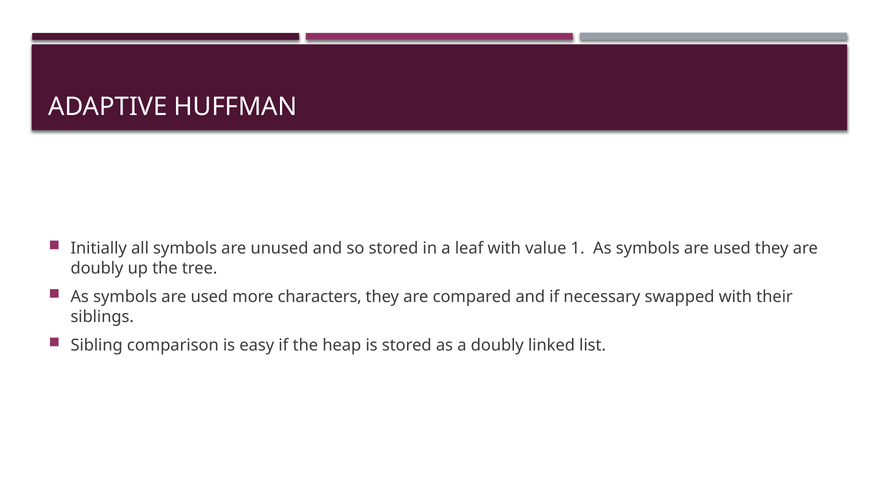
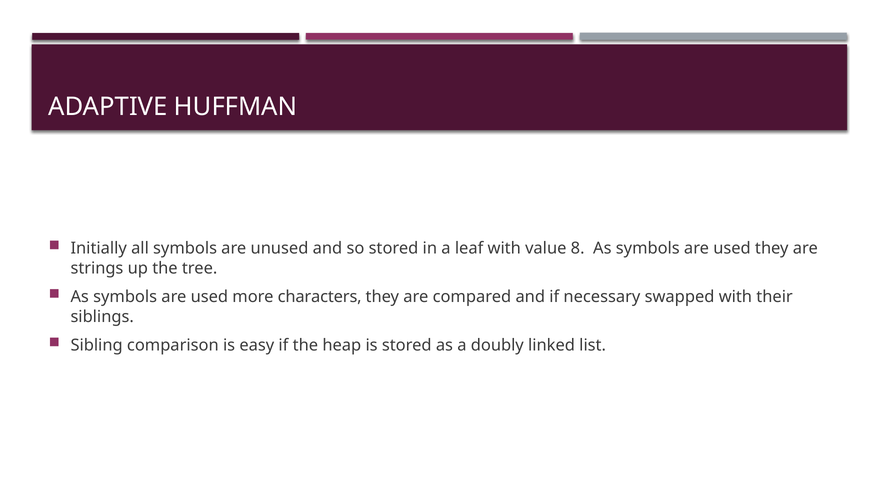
1: 1 -> 8 (578, 248)
doubly: doubly -> strings (97, 268)
